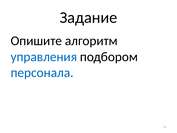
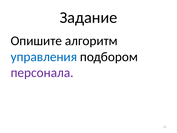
персонала colour: blue -> purple (42, 73)
